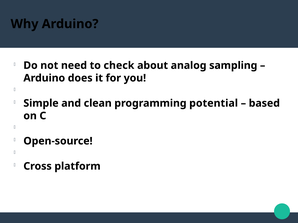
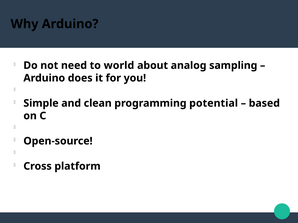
check: check -> world (119, 66)
